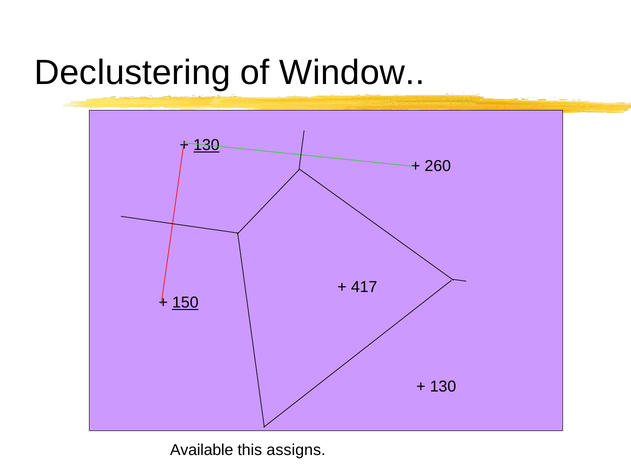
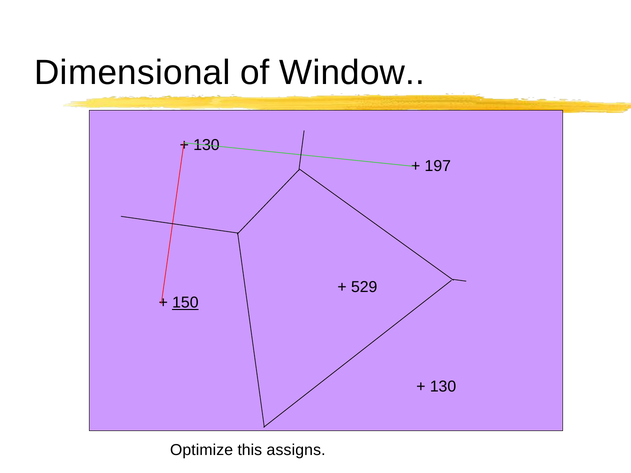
Declustering: Declustering -> Dimensional (132, 73)
130 underline: present -> none (206, 145)
260: 260 -> 197 (438, 166)
417: 417 -> 529 (364, 287)
Available: Available -> Optimize (202, 451)
